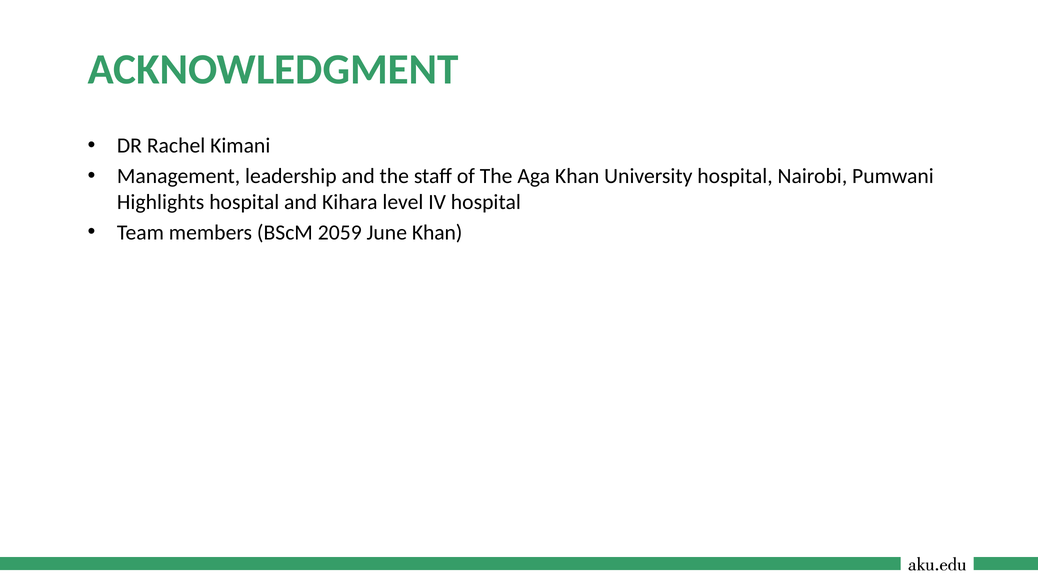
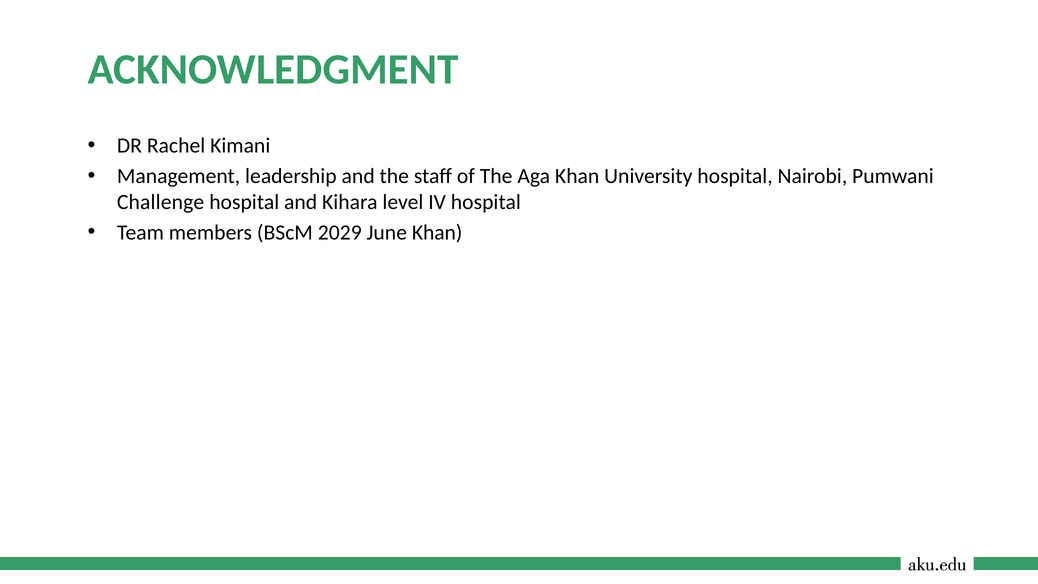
Highlights: Highlights -> Challenge (161, 202)
2059: 2059 -> 2029 (340, 232)
